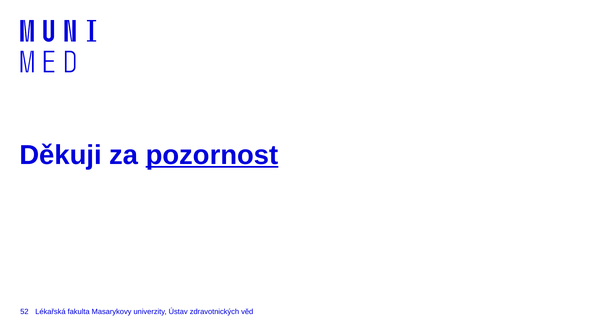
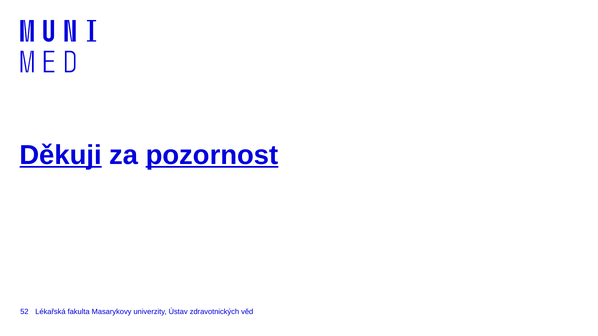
Děkuji underline: none -> present (61, 155)
